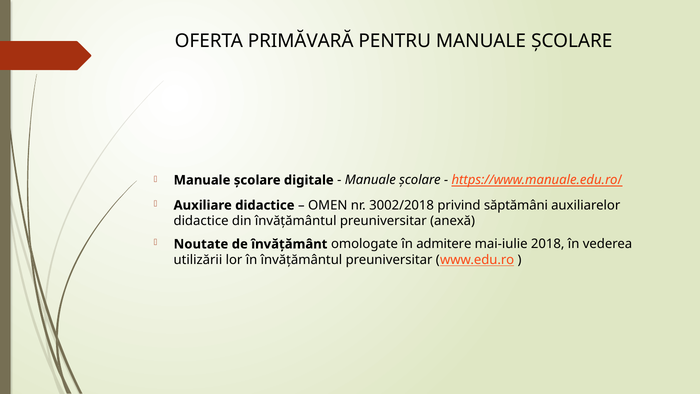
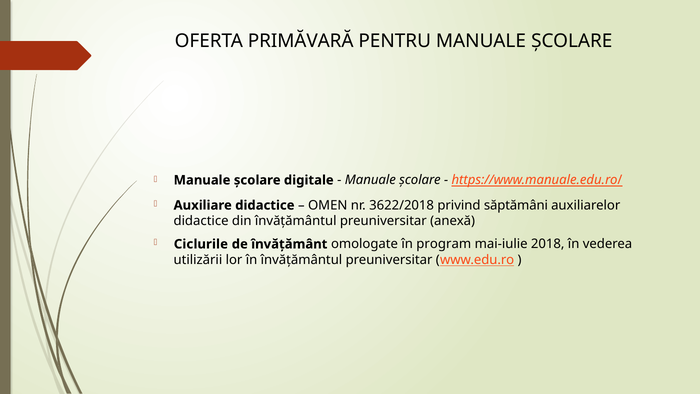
3002/2018: 3002/2018 -> 3622/2018 (402, 205)
Noutate: Noutate -> Ciclurile (201, 244)
admitere: admitere -> program (444, 244)
